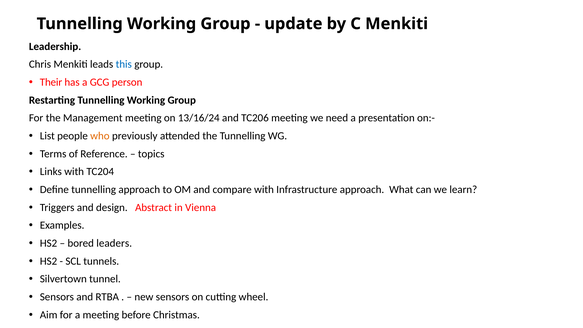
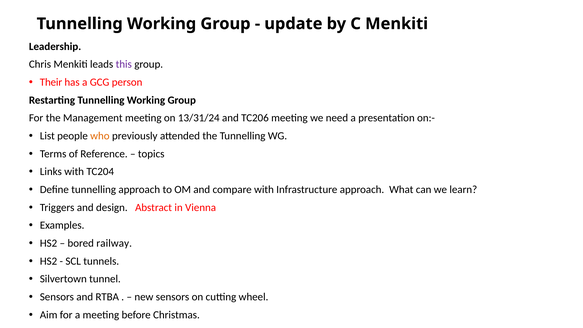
this colour: blue -> purple (124, 64)
13/16/24: 13/16/24 -> 13/31/24 (199, 118)
leaders: leaders -> railway (114, 243)
